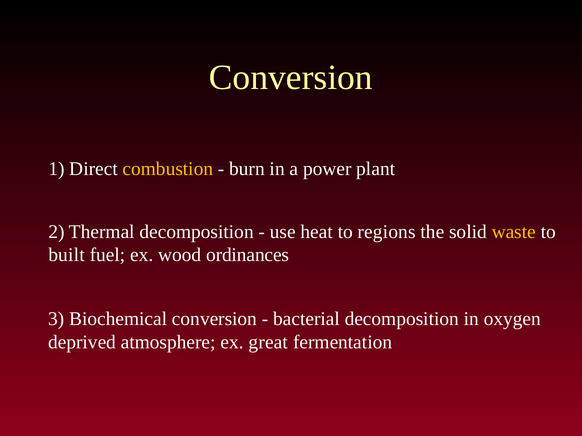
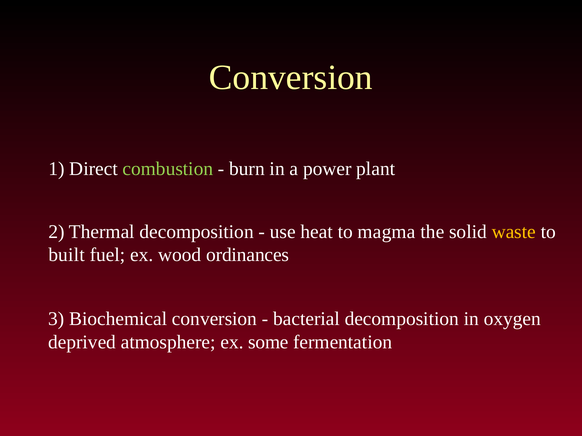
combustion colour: yellow -> light green (168, 169)
regions: regions -> magma (387, 232)
great: great -> some (268, 342)
